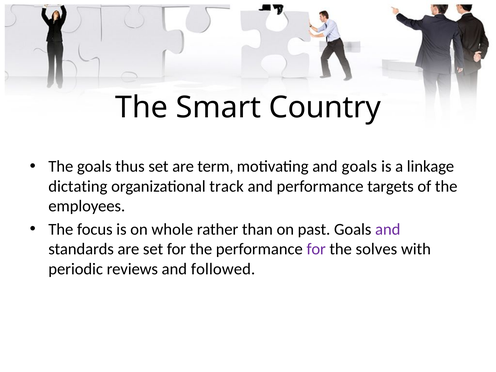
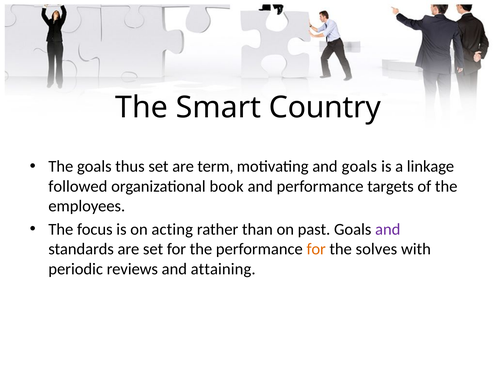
dictating: dictating -> followed (78, 186)
track: track -> book (227, 186)
whole: whole -> acting (172, 229)
for colour: purple -> orange (316, 249)
followed: followed -> attaining (223, 269)
